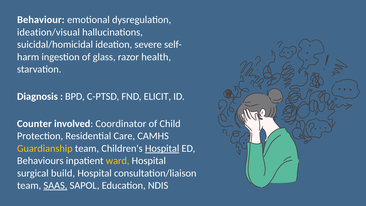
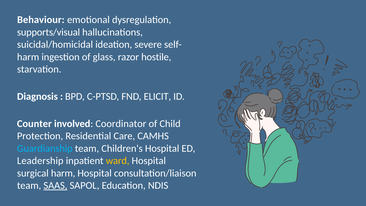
ideation/visual: ideation/visual -> supports/visual (49, 32)
health: health -> hostile (156, 57)
Guardianship colour: yellow -> light blue (45, 148)
Hospital underline: present -> none (162, 148)
Behaviours: Behaviours -> Leadership (40, 161)
surgical build: build -> harm (63, 173)
